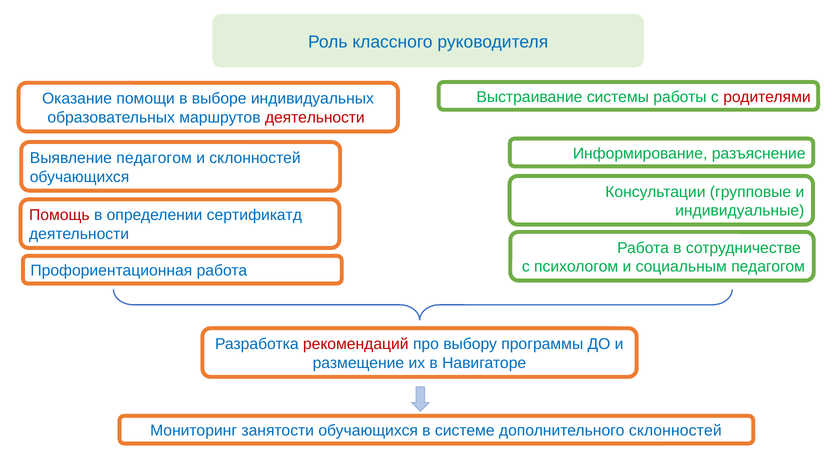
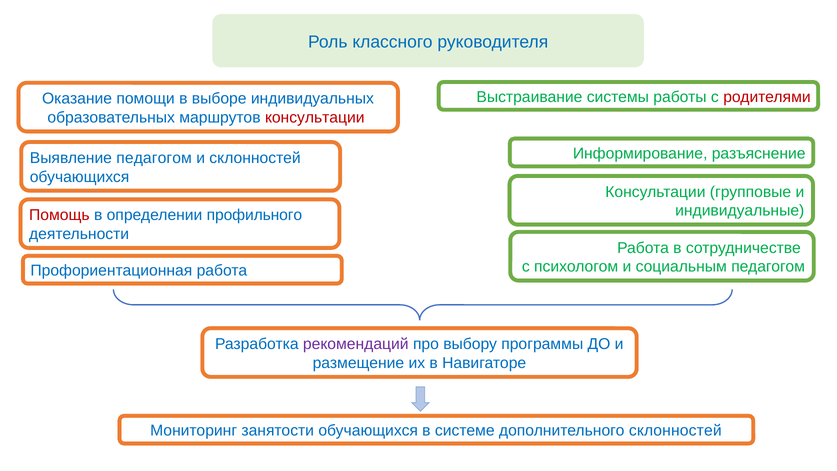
маршрутов деятельности: деятельности -> консультации (315, 118)
сертификатд: сертификатд -> профильного (254, 215)
рекомендаций colour: red -> purple (356, 344)
